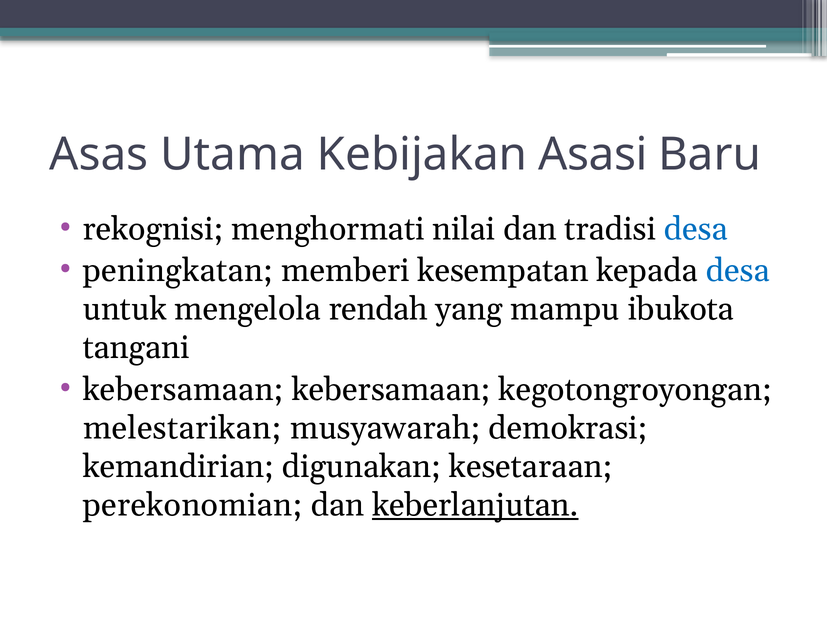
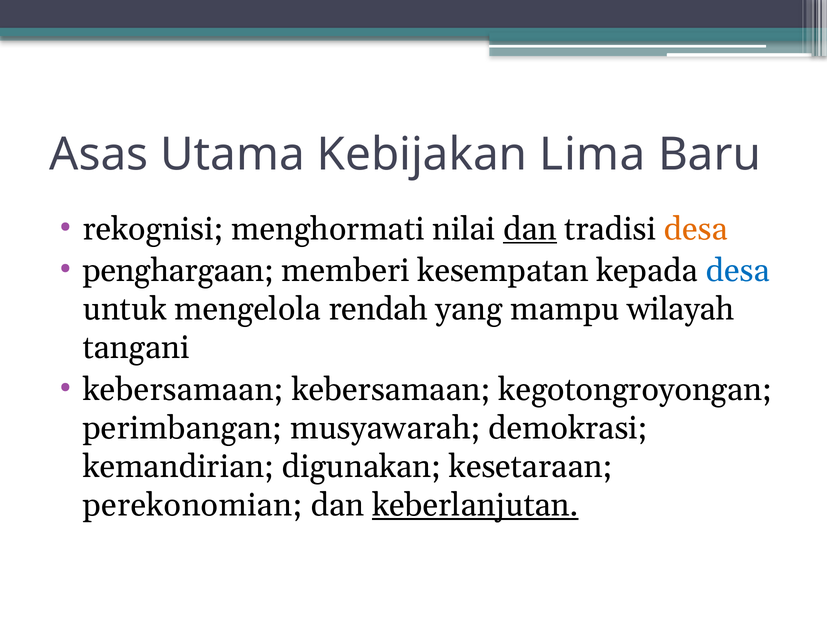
Asasi: Asasi -> Lima (592, 155)
dan underline: none -> present (530, 229)
desa colour: blue -> orange (696, 229)
peningkatan: peningkatan -> penghargaan (178, 271)
ibukota: ibukota -> wilayah (681, 309)
melestarikan: melestarikan -> perimbangan (183, 428)
